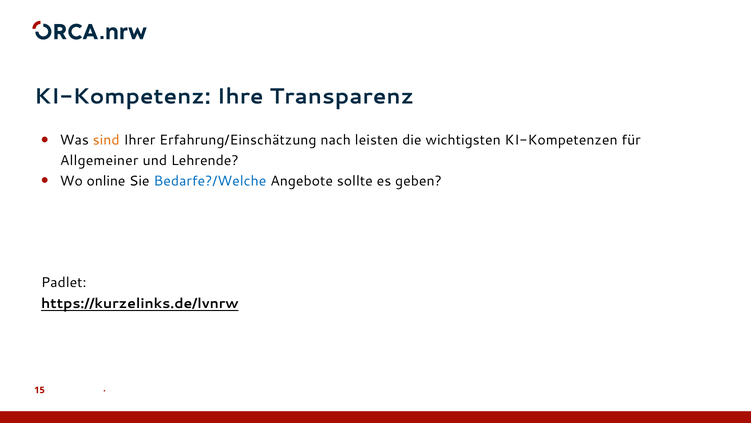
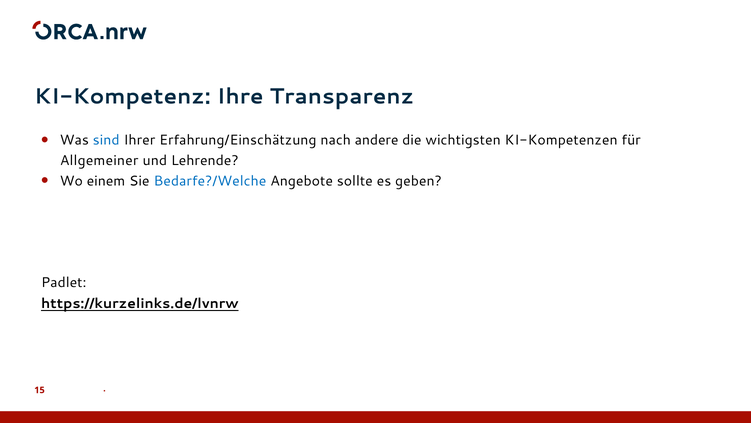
sind colour: orange -> blue (106, 140)
leisten: leisten -> andere (377, 140)
online: online -> einem (106, 181)
